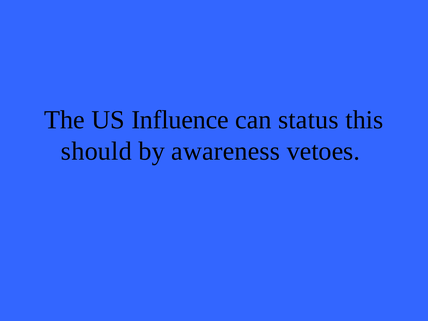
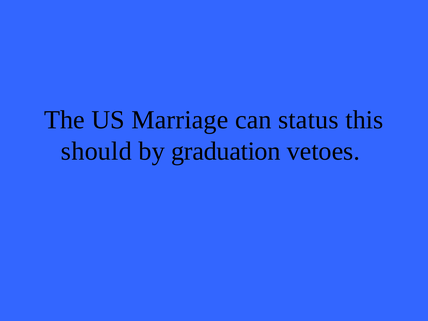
Influence: Influence -> Marriage (180, 120)
awareness: awareness -> graduation (226, 151)
